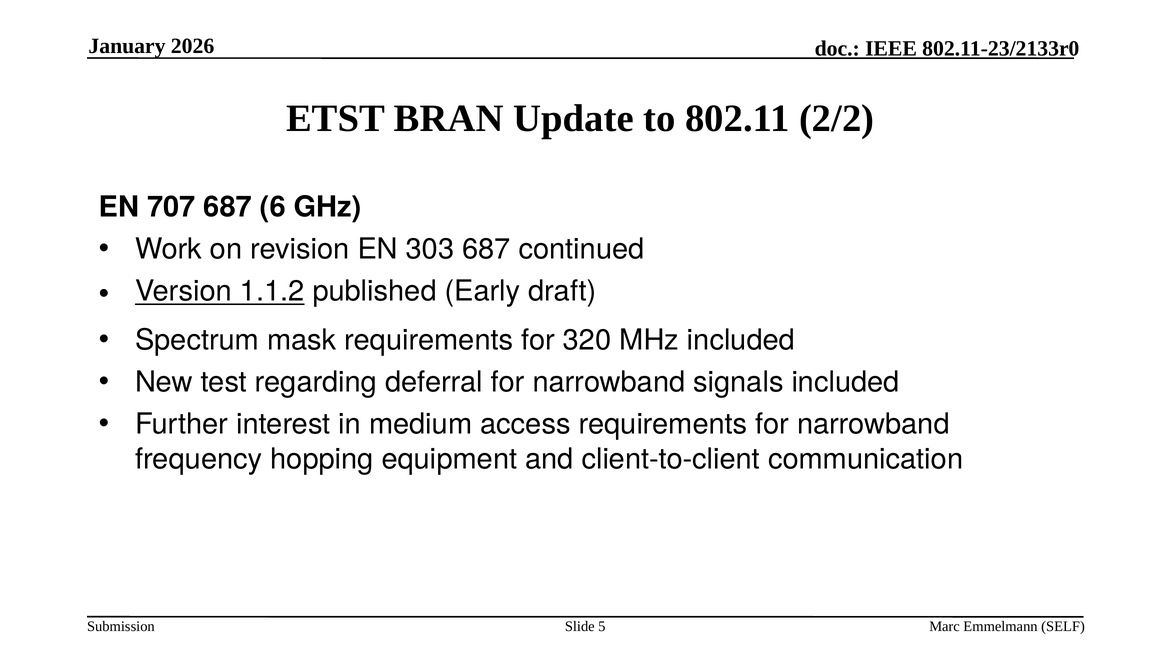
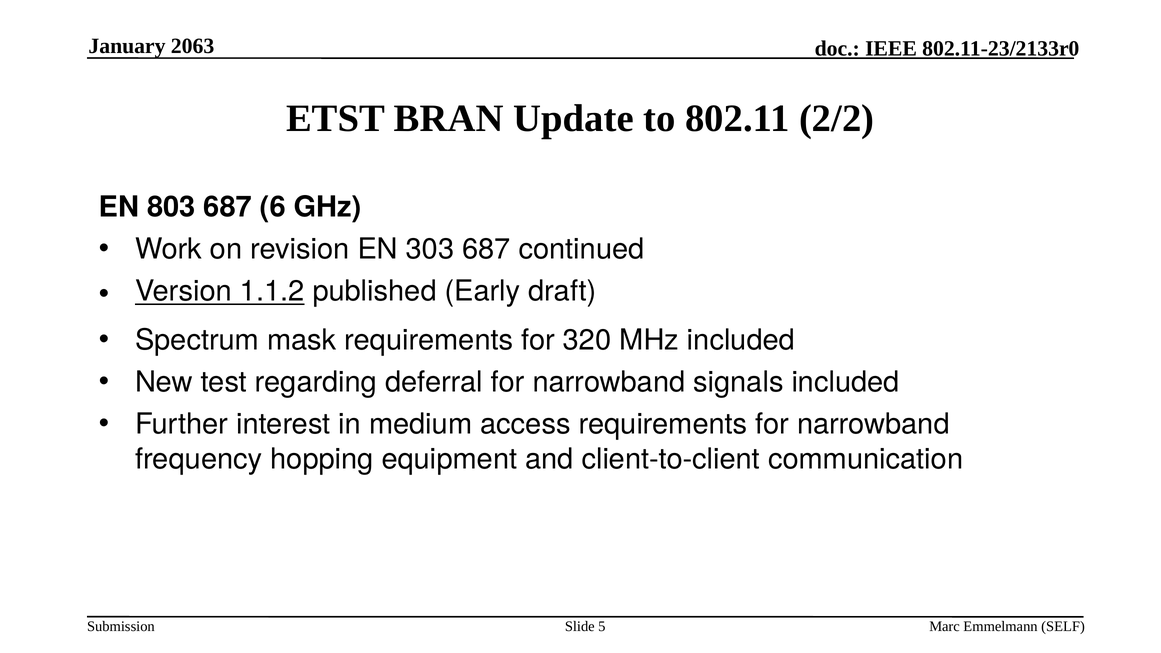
2026: 2026 -> 2063 (193, 46)
707: 707 -> 803 (171, 207)
